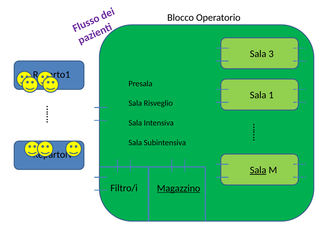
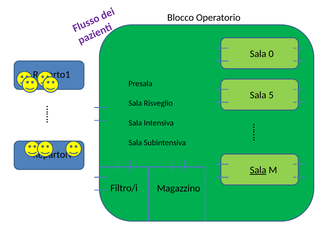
3: 3 -> 0 (271, 54)
1: 1 -> 5 (271, 95)
Magazzino underline: present -> none (179, 188)
